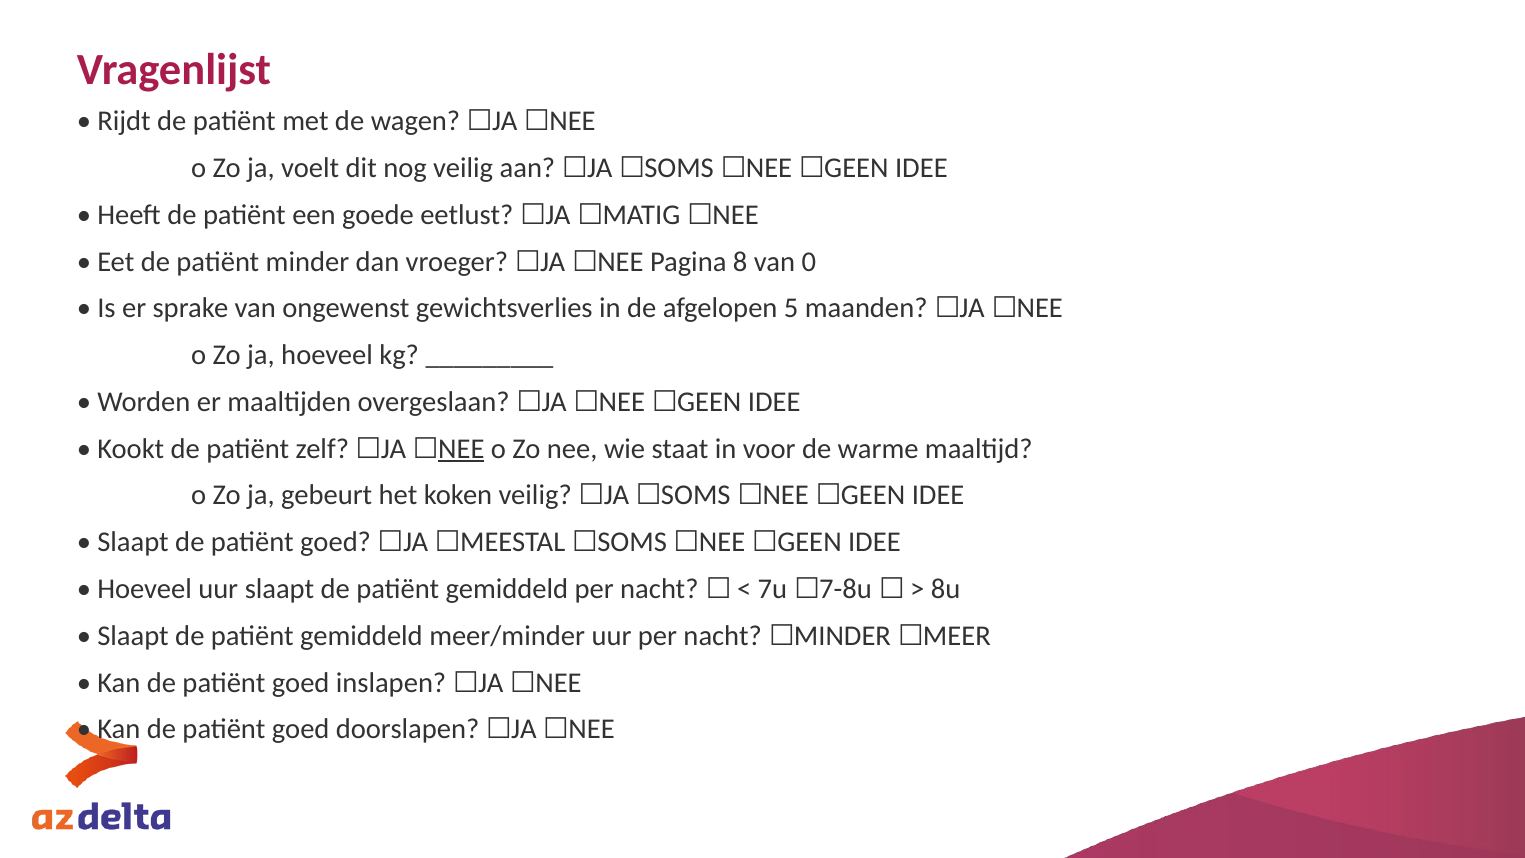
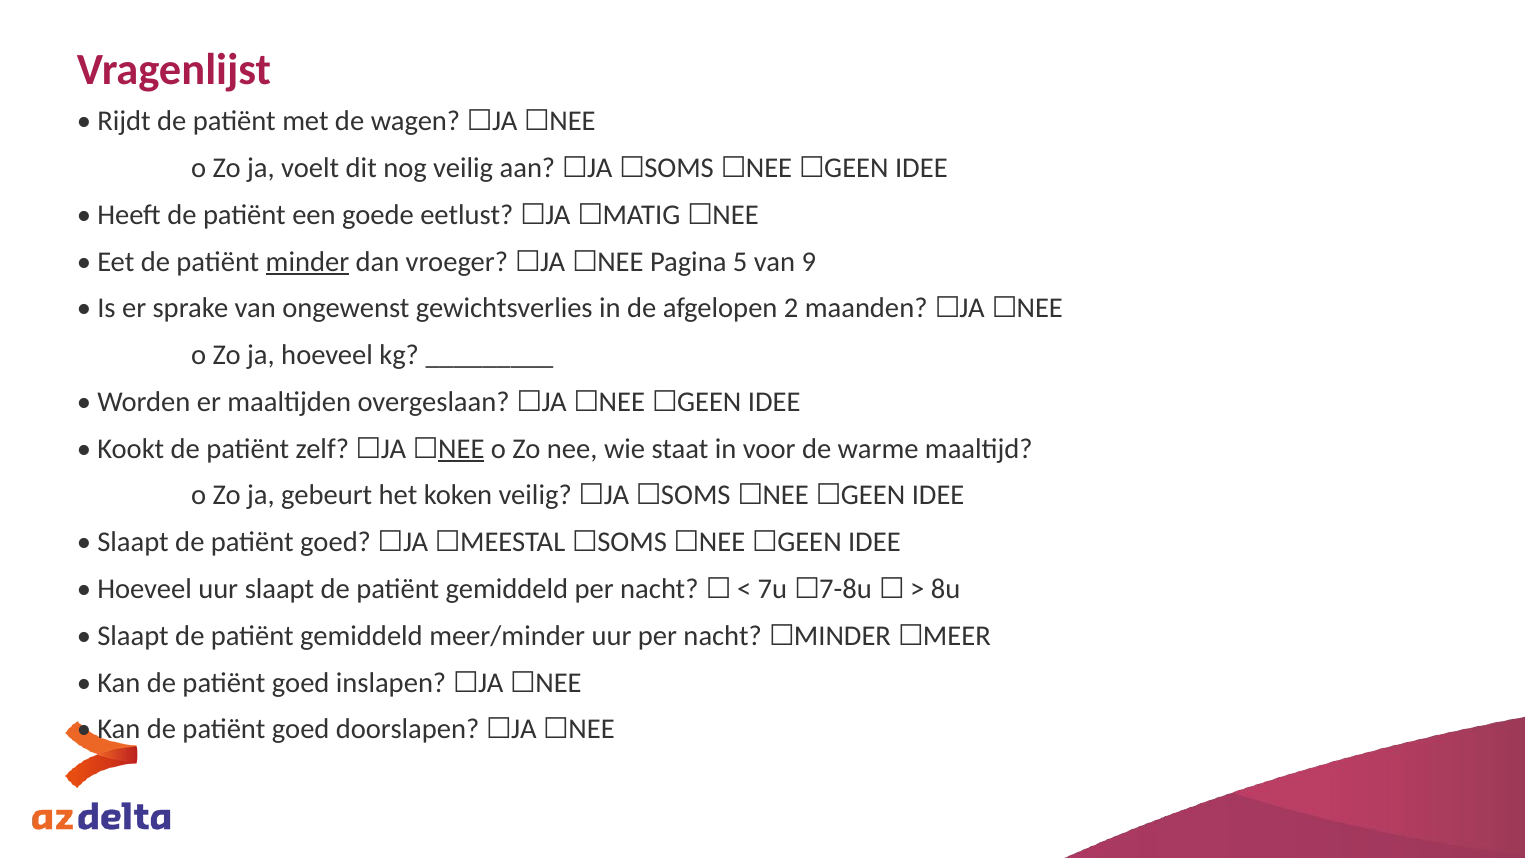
minder underline: none -> present (307, 262)
8: 8 -> 5 (740, 262)
0: 0 -> 9 (809, 262)
5: 5 -> 2 (791, 308)
